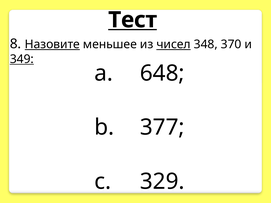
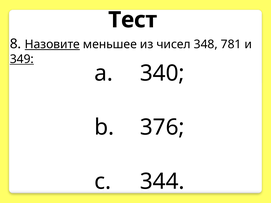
Тест underline: present -> none (133, 20)
чисел underline: present -> none (174, 44)
370: 370 -> 781 (231, 44)
648: 648 -> 340 (162, 73)
377: 377 -> 376 (162, 127)
329: 329 -> 344 (162, 182)
